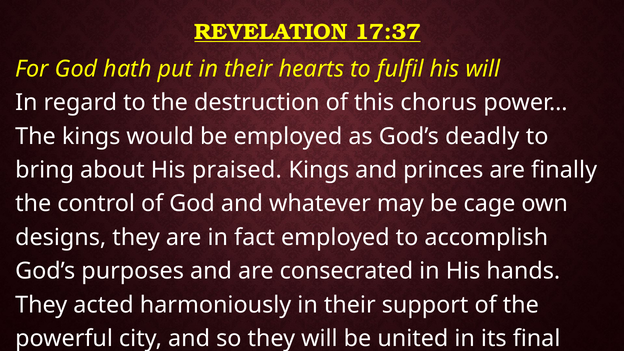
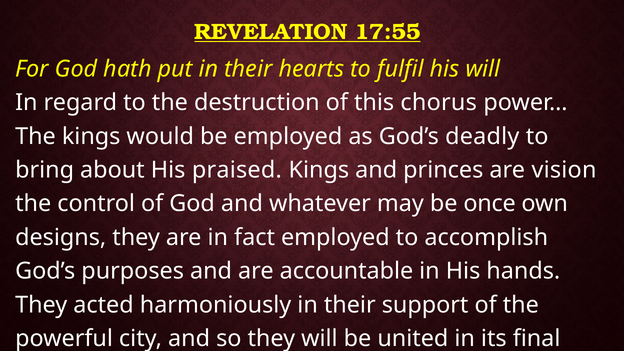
17:37: 17:37 -> 17:55 (388, 32)
finally: finally -> vision (564, 170)
cage: cage -> once (490, 204)
consecrated: consecrated -> accountable (346, 271)
